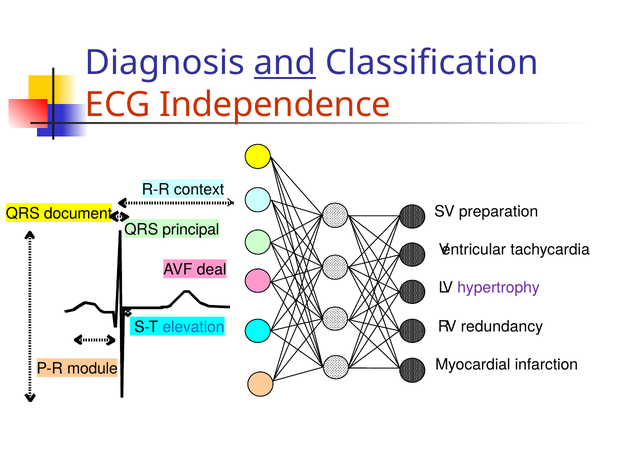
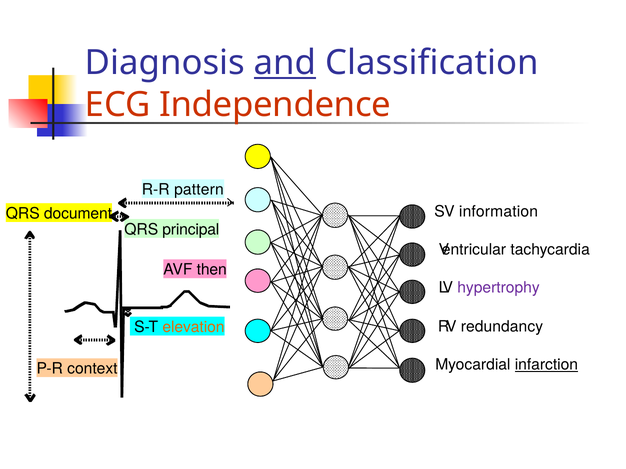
context: context -> pattern (199, 190)
preparation: preparation -> information (498, 212)
deal: deal -> then (212, 270)
elevation colour: blue -> orange (193, 328)
infarction underline: none -> present (546, 365)
module: module -> context (92, 369)
